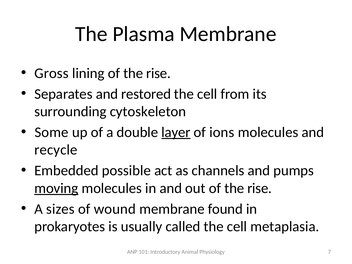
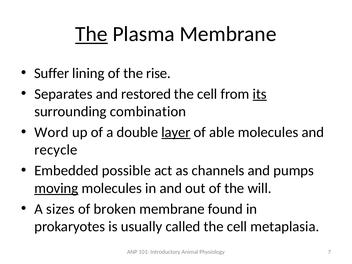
The underline: none -> present (91, 34)
Gross: Gross -> Suffer (52, 73)
its underline: none -> present (260, 94)
cytoskeleton: cytoskeleton -> combination (148, 112)
Some: Some -> Word (51, 132)
ions: ions -> able (222, 132)
out of the rise: rise -> will (260, 188)
wound: wound -> broken (115, 209)
